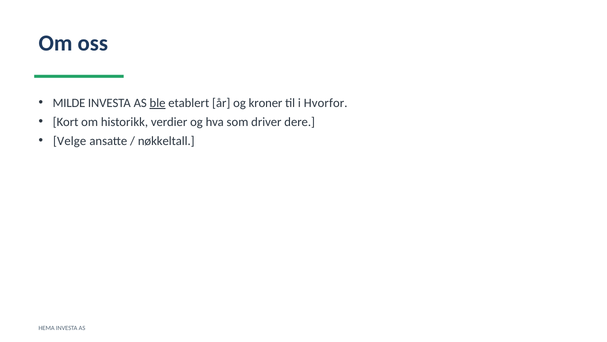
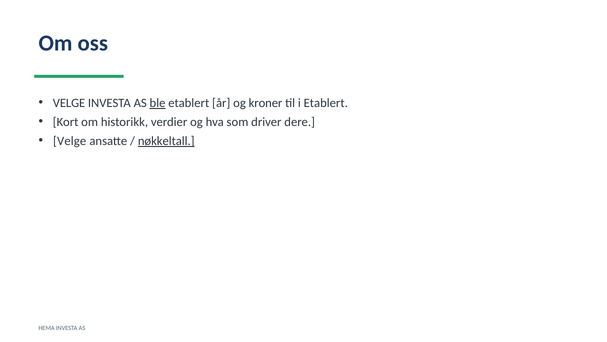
MILDE: MILDE -> VELGE (69, 103)
i Hvorfor: Hvorfor -> Etablert (326, 103)
nøkkeltall underline: none -> present (166, 141)
